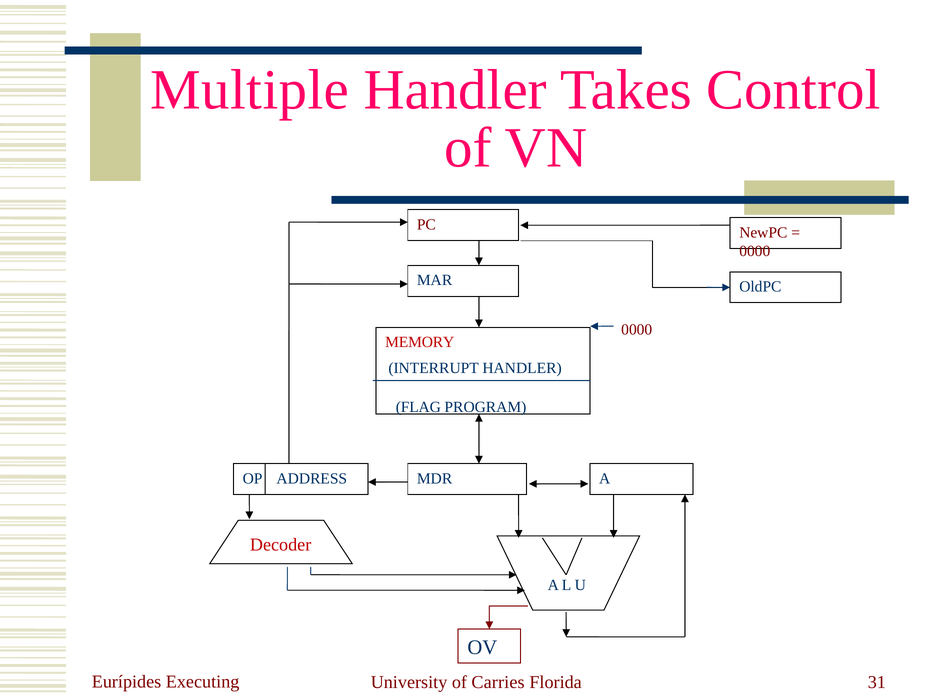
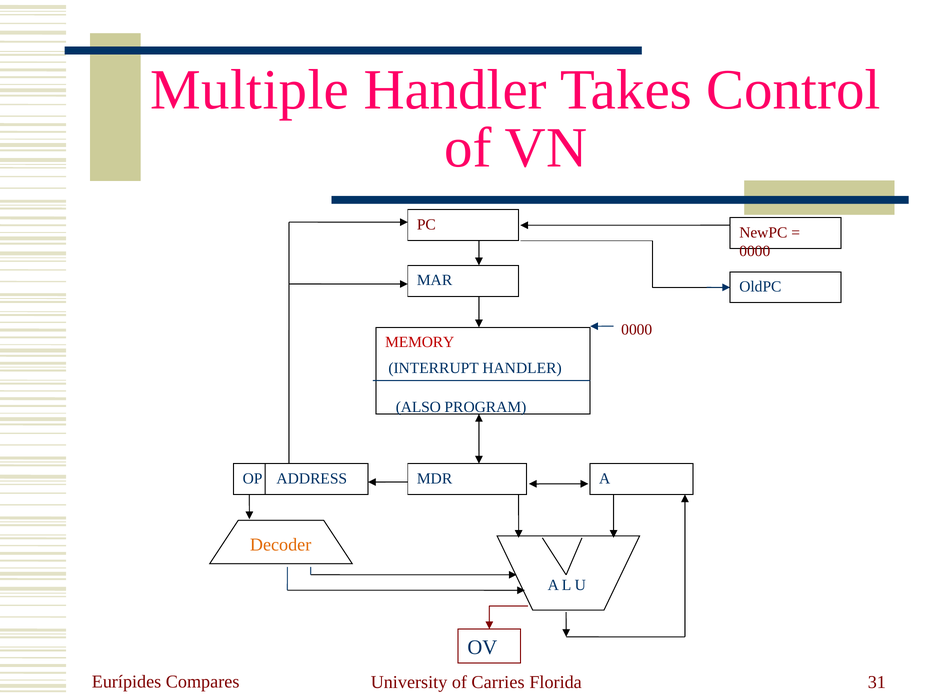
FLAG: FLAG -> ALSO (418, 407)
Decoder colour: red -> orange (281, 545)
Executing: Executing -> Compares (203, 682)
